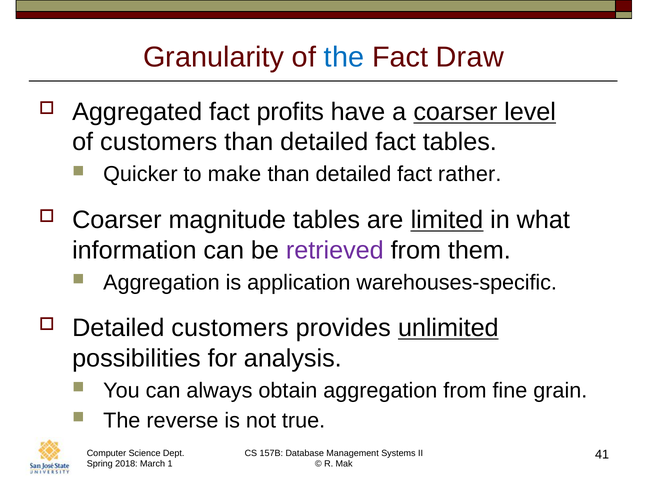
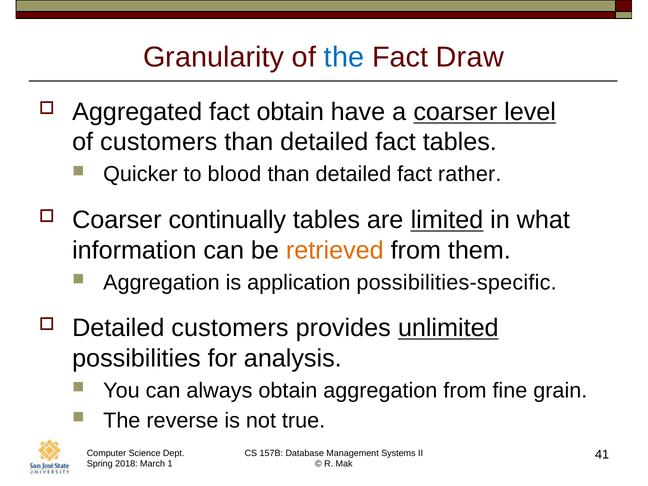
fact profits: profits -> obtain (290, 112)
make: make -> blood (234, 174)
magnitude: magnitude -> continually (227, 220)
retrieved colour: purple -> orange (335, 250)
warehouses-specific: warehouses-specific -> possibilities-specific (457, 282)
